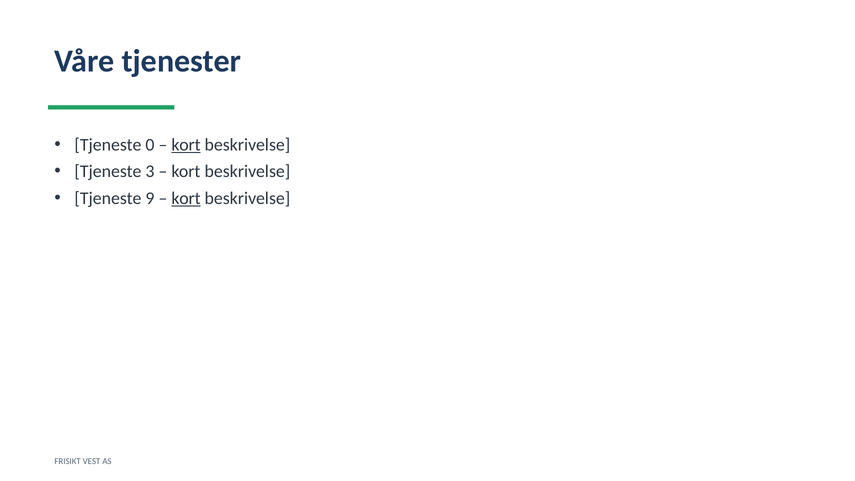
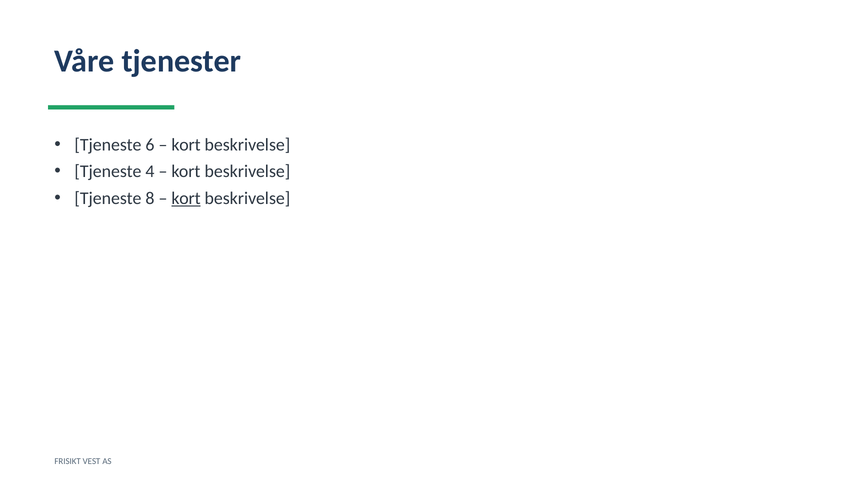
0: 0 -> 6 (150, 145)
kort underline: present -> none (186, 145)
3: 3 -> 4 (150, 172)
9: 9 -> 8 (150, 198)
